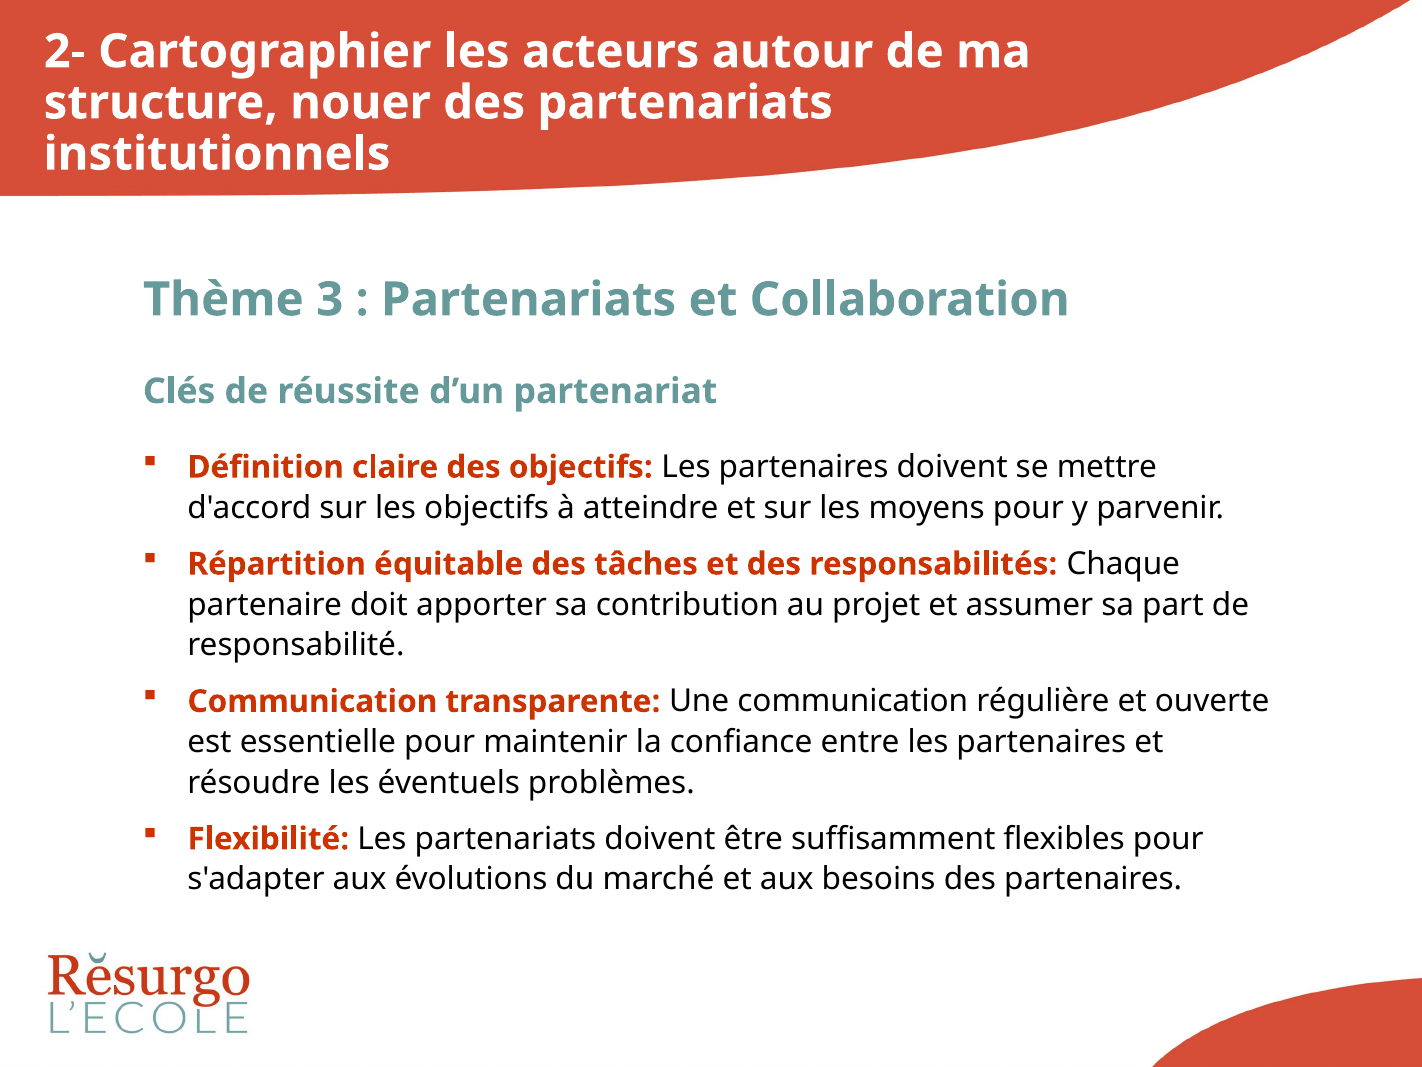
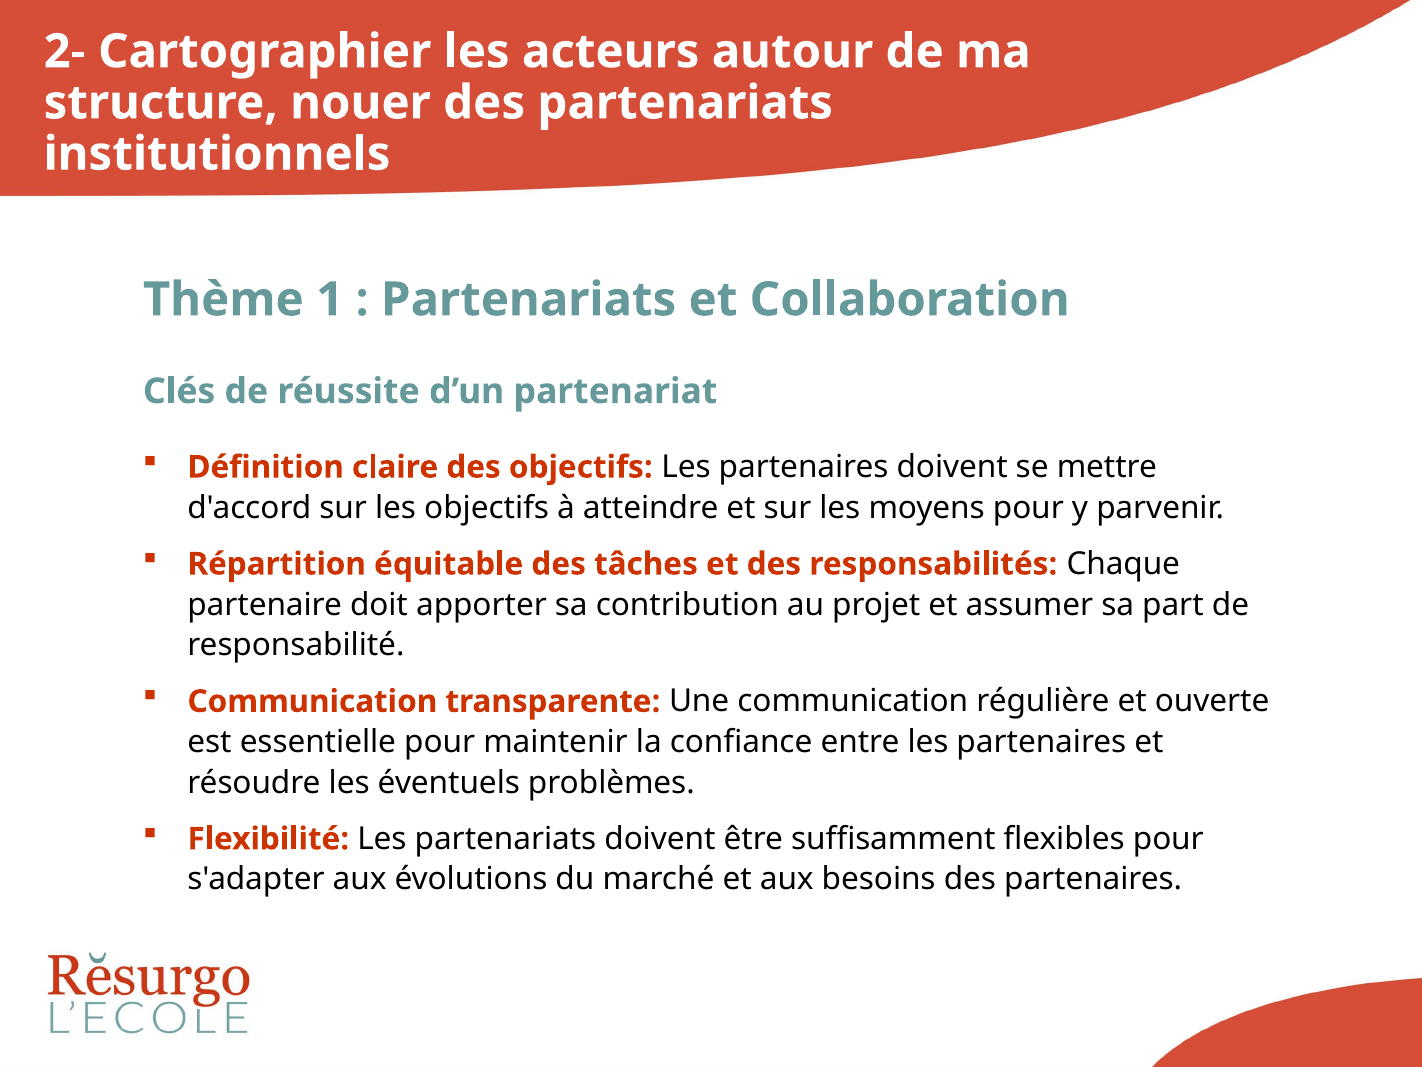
3: 3 -> 1 (330, 300)
